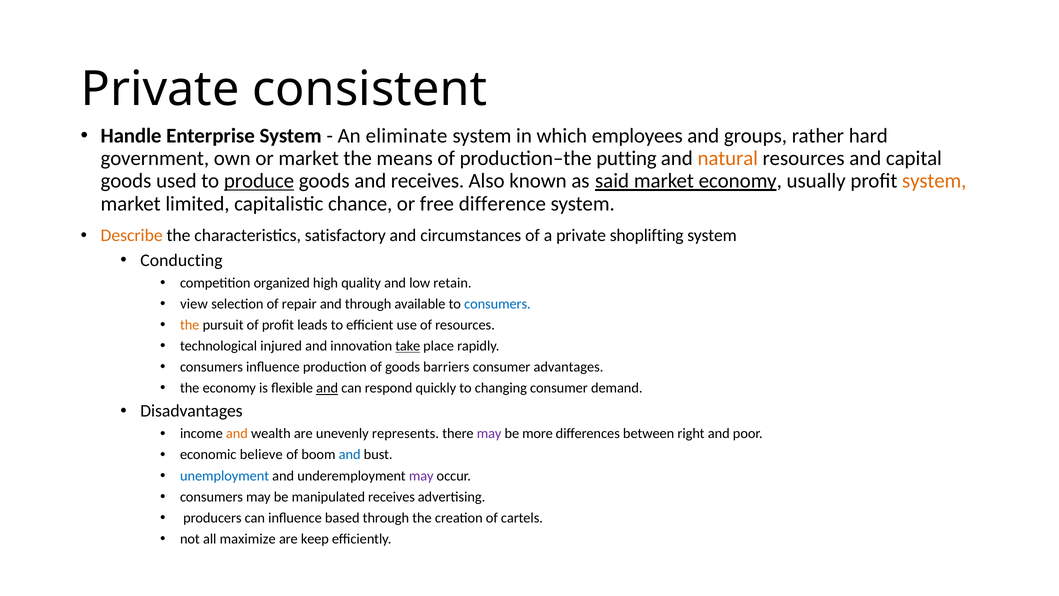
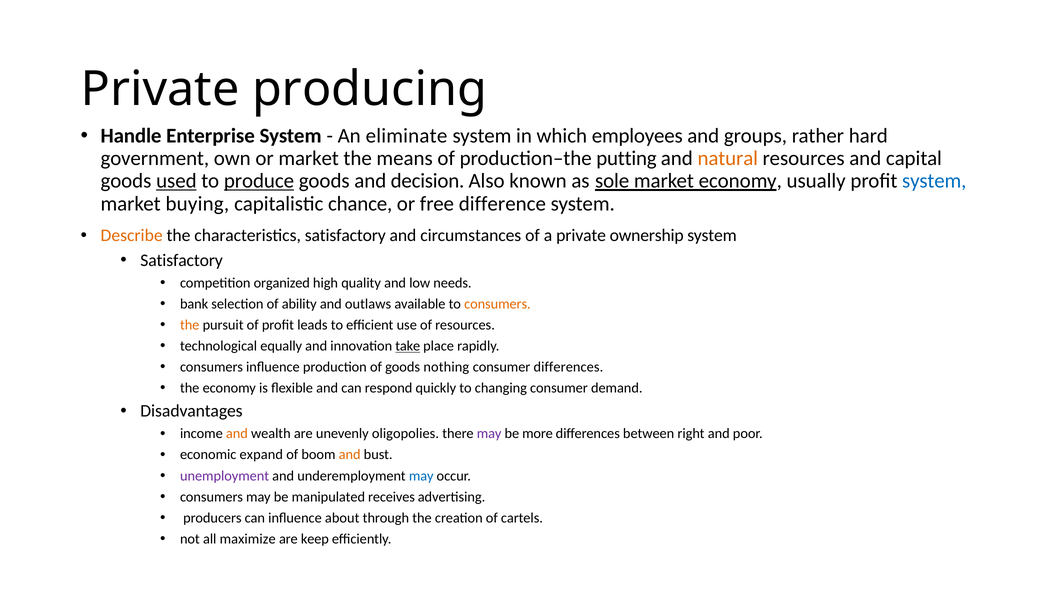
consistent: consistent -> producing (370, 89)
used underline: none -> present (176, 181)
and receives: receives -> decision (427, 181)
said: said -> sole (612, 181)
system colour: orange -> blue (934, 181)
limited: limited -> buying (197, 204)
shoplifting: shoplifting -> ownership (647, 236)
Conducting: Conducting -> Satisfactory (182, 260)
retain: retain -> needs (452, 283)
view: view -> bank (194, 304)
repair: repair -> ability (299, 304)
and through: through -> outlaws (368, 304)
consumers colour: blue -> orange (497, 304)
injured: injured -> equally (281, 346)
barriers: barriers -> nothing (446, 367)
consumer advantages: advantages -> differences (568, 367)
and underline: present -> none (327, 388)
represents: represents -> oligopolies (405, 434)
believe: believe -> expand (261, 455)
and colour: blue -> orange (350, 455)
unemployment colour: blue -> purple (225, 476)
may colour: purple -> blue (421, 476)
based: based -> about (342, 518)
